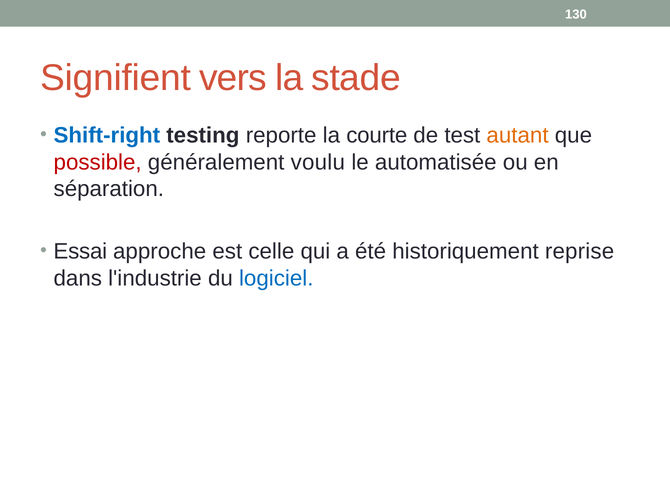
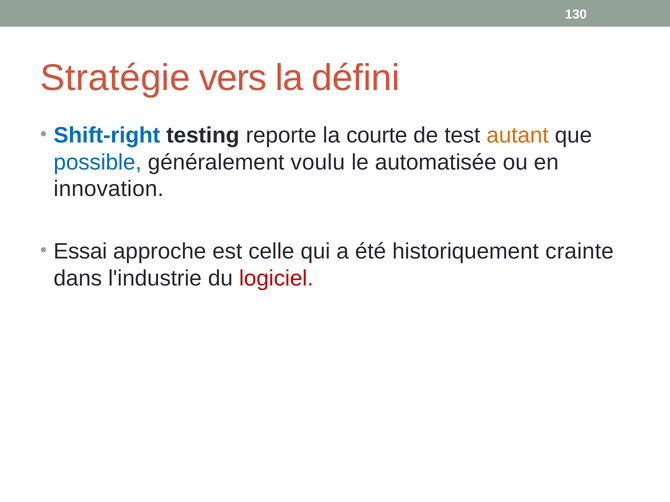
Signifient: Signifient -> Stratégie (115, 78)
stade: stade -> défini (356, 78)
possible colour: red -> blue (98, 162)
séparation: séparation -> innovation (109, 189)
reprise: reprise -> crainte (580, 252)
logiciel colour: blue -> red (276, 278)
